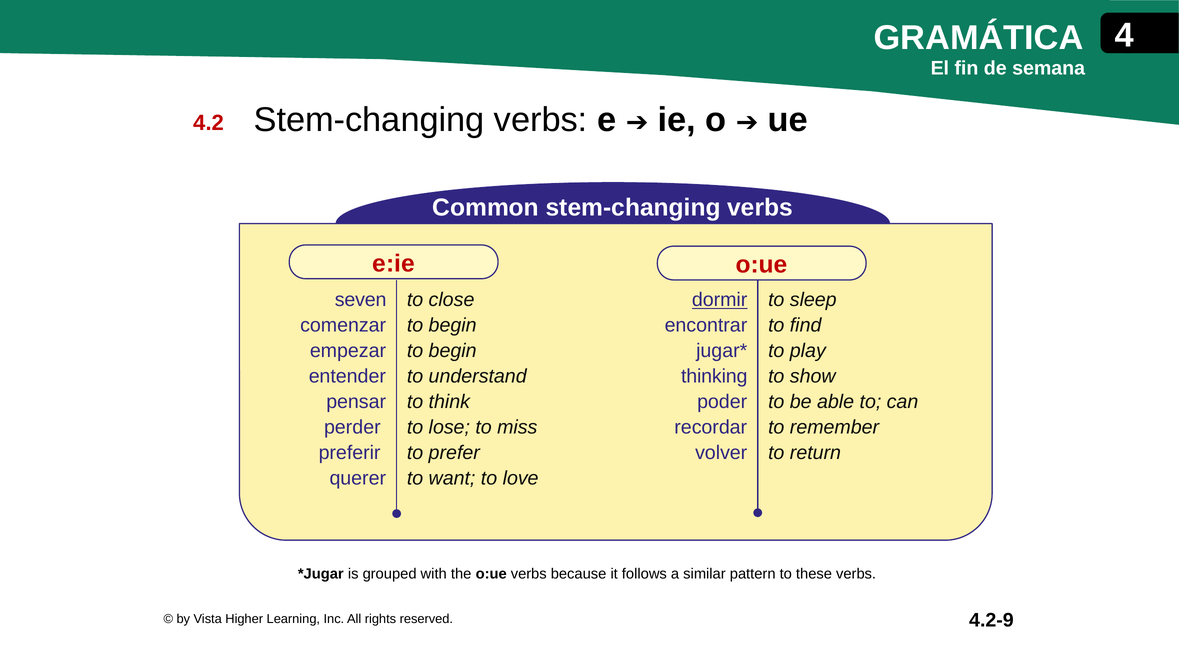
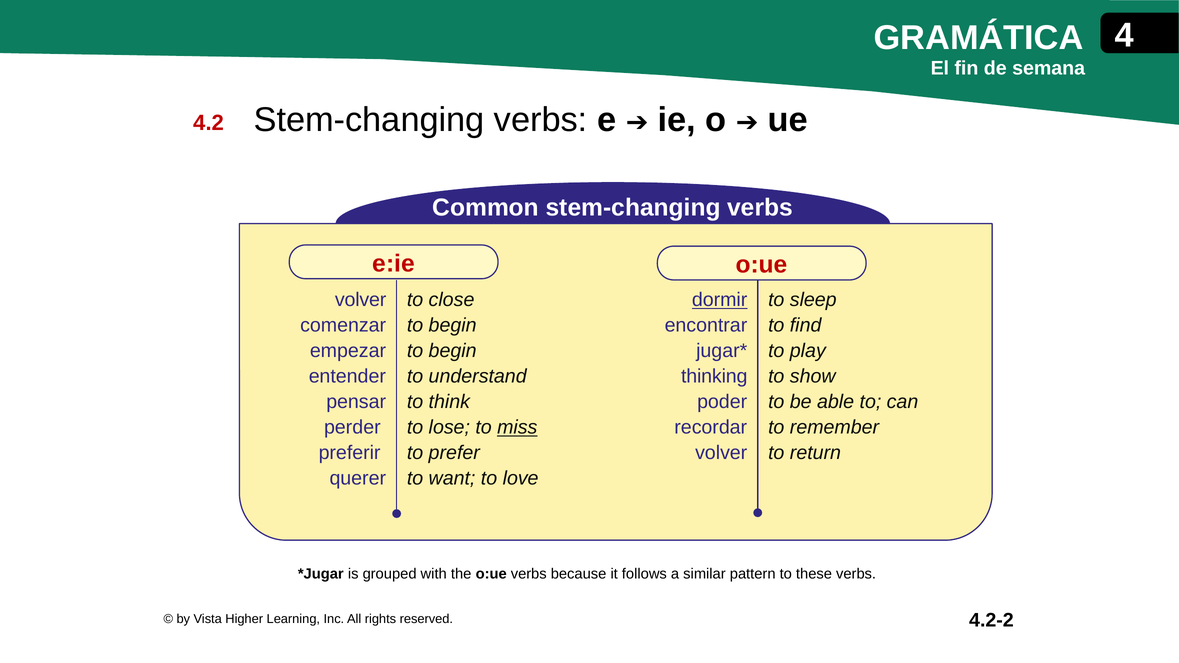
seven: seven -> volver (361, 300)
miss underline: none -> present (517, 428)
4.2-9: 4.2-9 -> 4.2-2 (991, 620)
